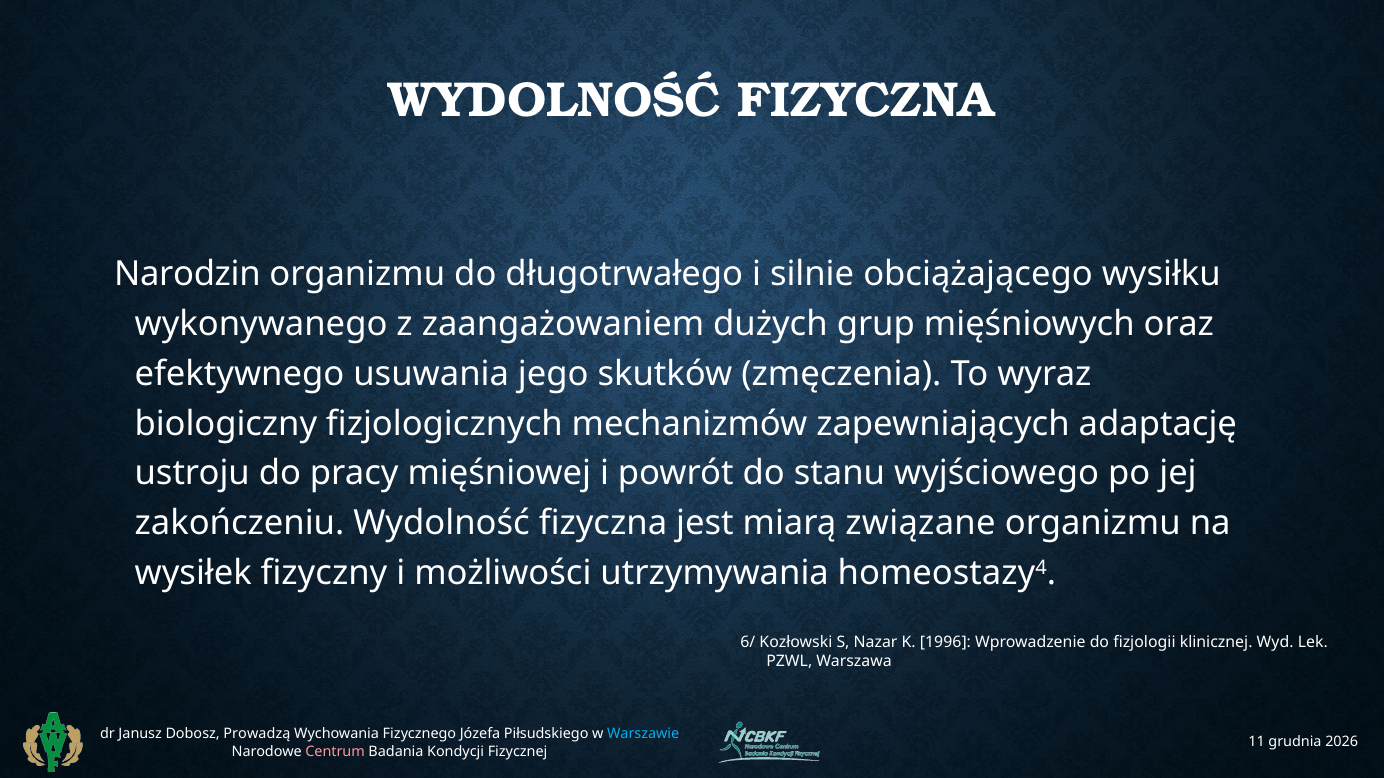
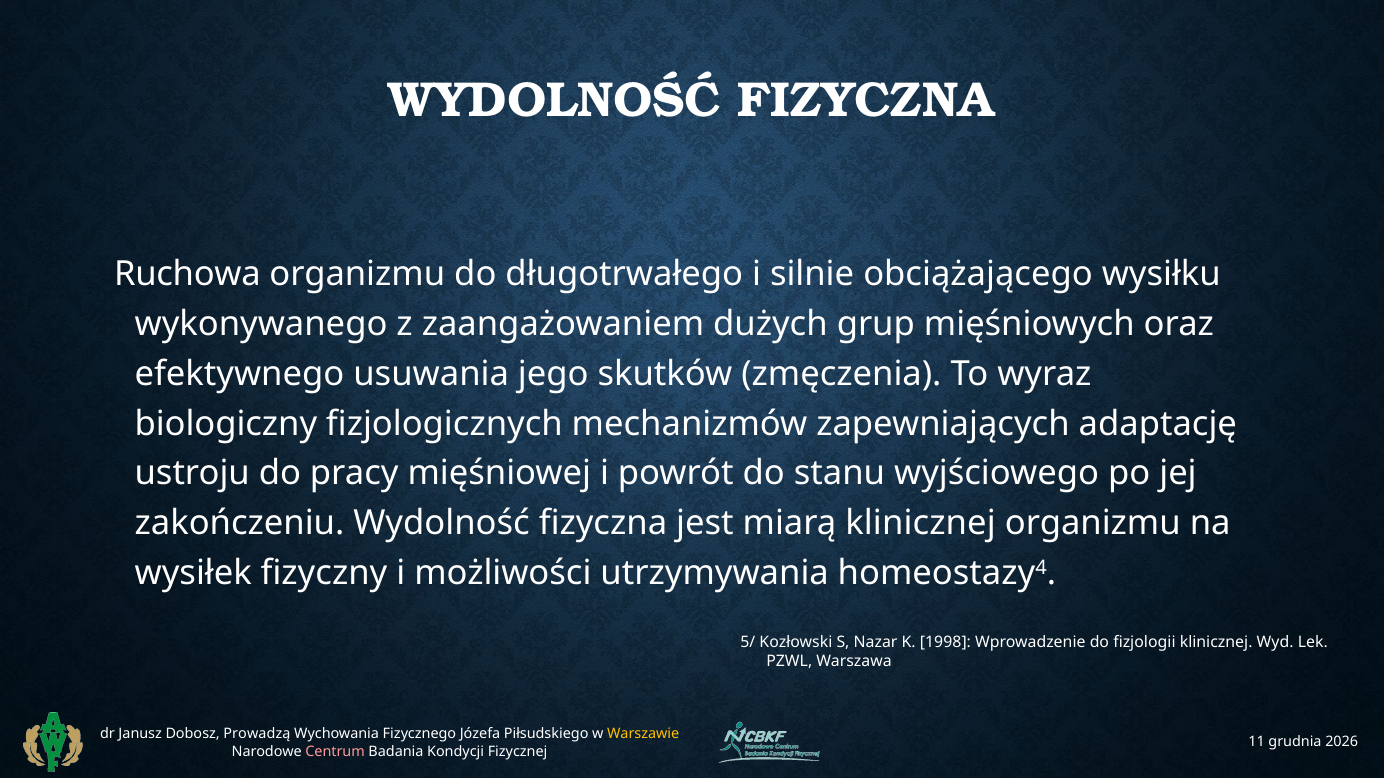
Narodzin: Narodzin -> Ruchowa (187, 275)
miarą związane: związane -> klinicznej (921, 524)
6/: 6/ -> 5/ (748, 642)
1996: 1996 -> 1998 (945, 642)
Warszawie colour: light blue -> yellow (643, 735)
